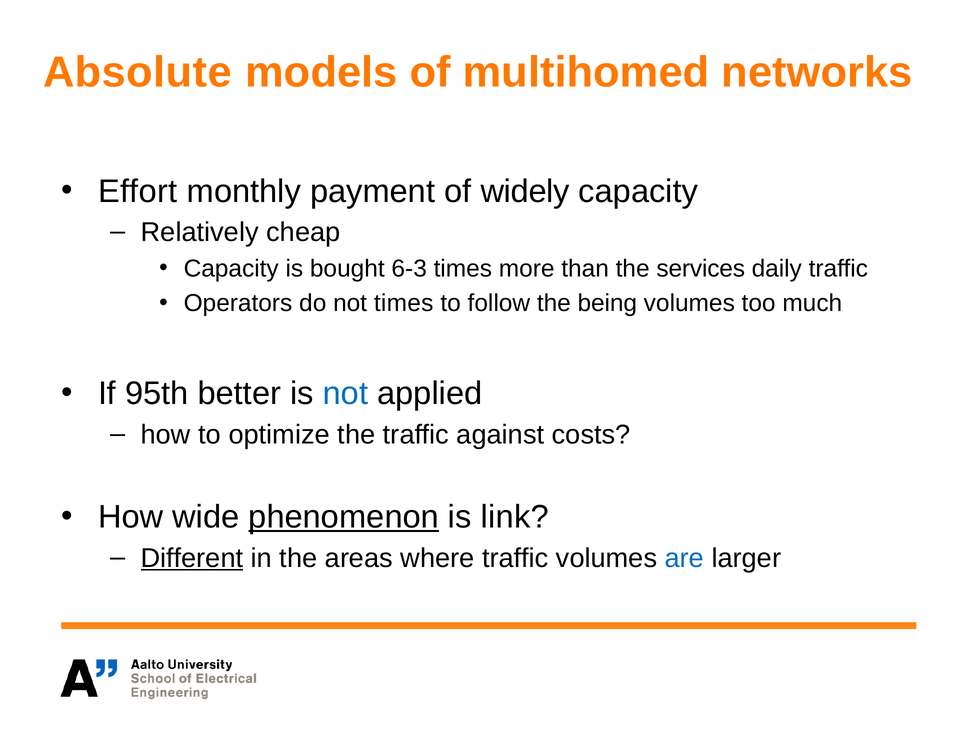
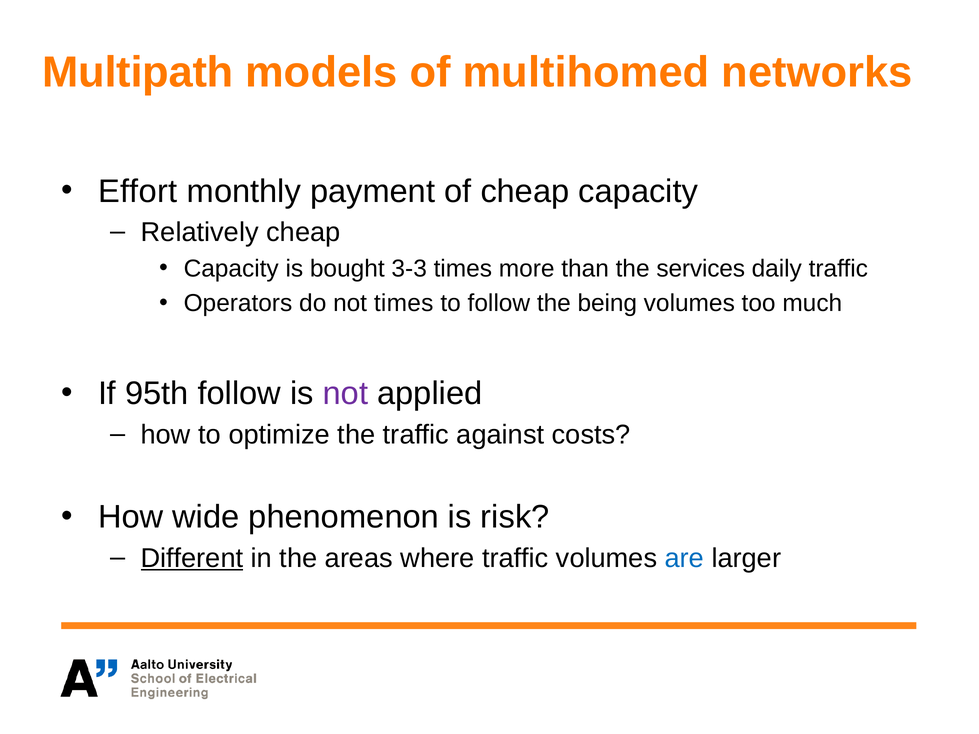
Absolute: Absolute -> Multipath (138, 72)
of widely: widely -> cheap (525, 191)
6-3: 6-3 -> 3-3 (409, 269)
95th better: better -> follow (239, 394)
not colour: blue -> purple (345, 394)
phenomenon underline: present -> none (344, 517)
link: link -> risk (515, 517)
